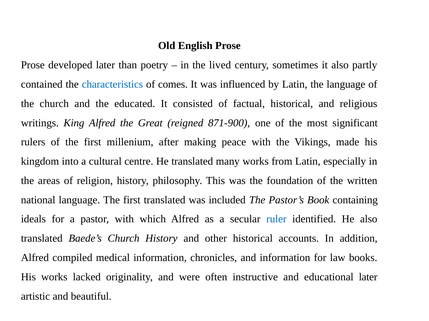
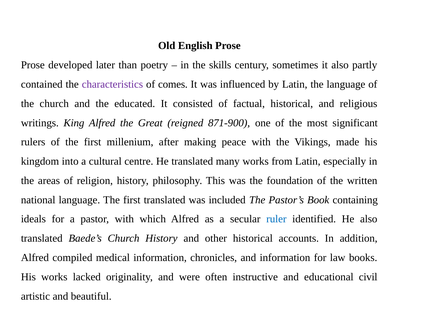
lived: lived -> skills (220, 65)
characteristics colour: blue -> purple (112, 84)
educational later: later -> civil (368, 278)
